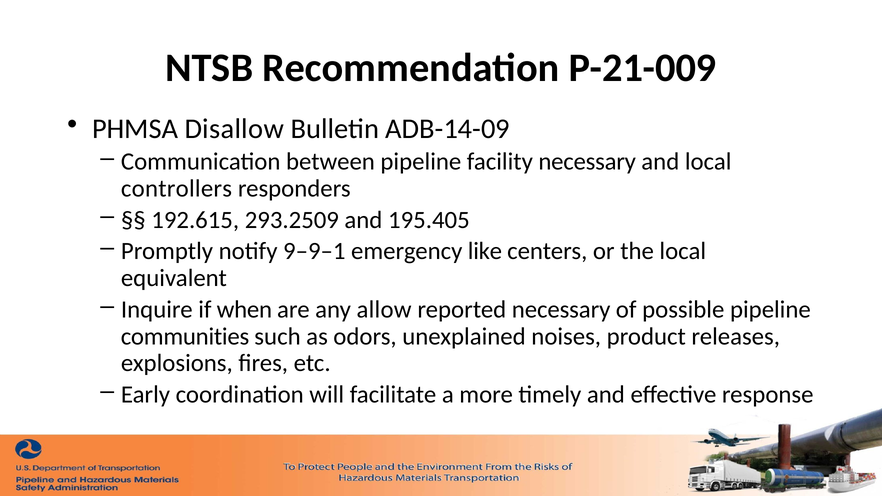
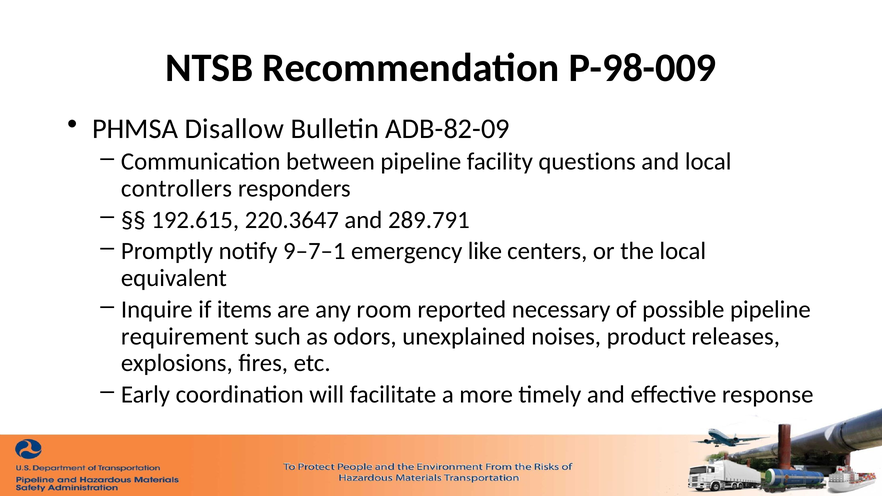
P-21-009: P-21-009 -> P-98-009 (642, 68)
ADB-14-09: ADB-14-09 -> ADB-82-09 (448, 129)
facility necessary: necessary -> questions (587, 162)
293.2509: 293.2509 -> 220.3647 (292, 220)
195.405: 195.405 -> 289.791 (429, 220)
9–9–1: 9–9–1 -> 9–7–1 (314, 251)
when: when -> items (244, 310)
allow: allow -> room (384, 310)
communities: communities -> requirement (185, 336)
